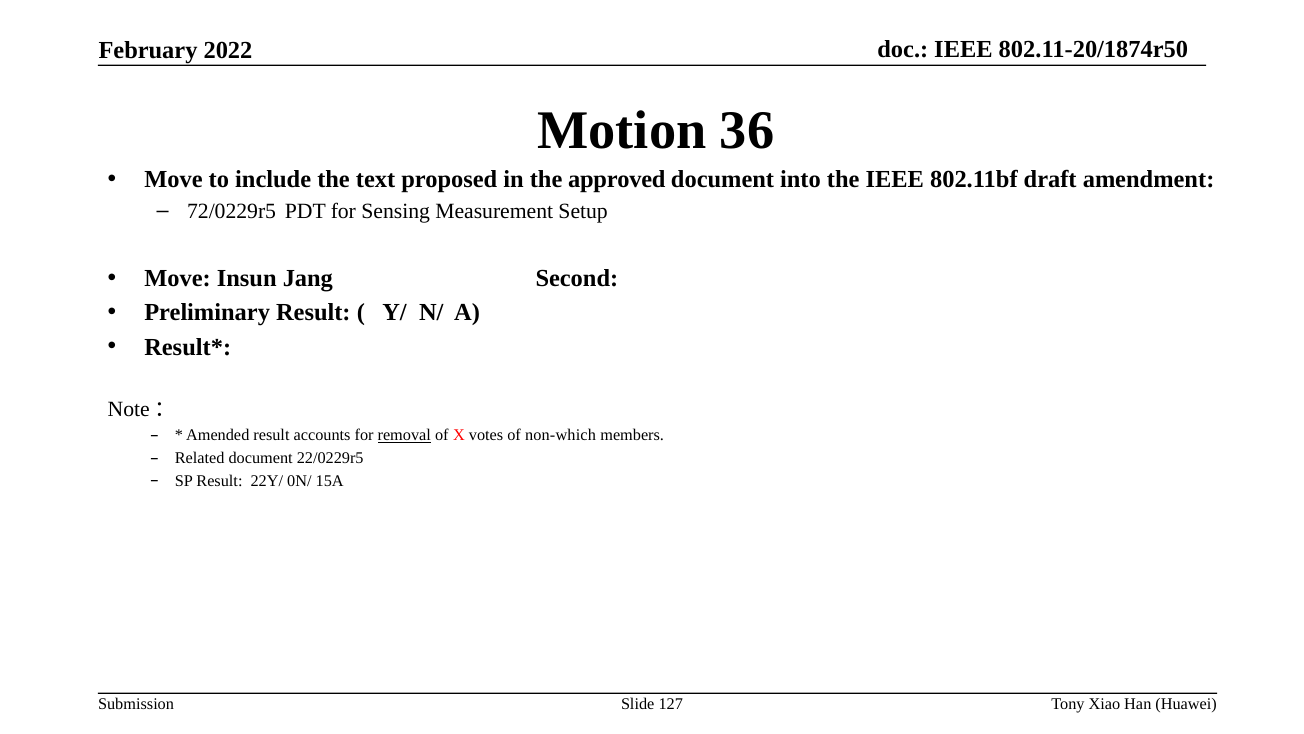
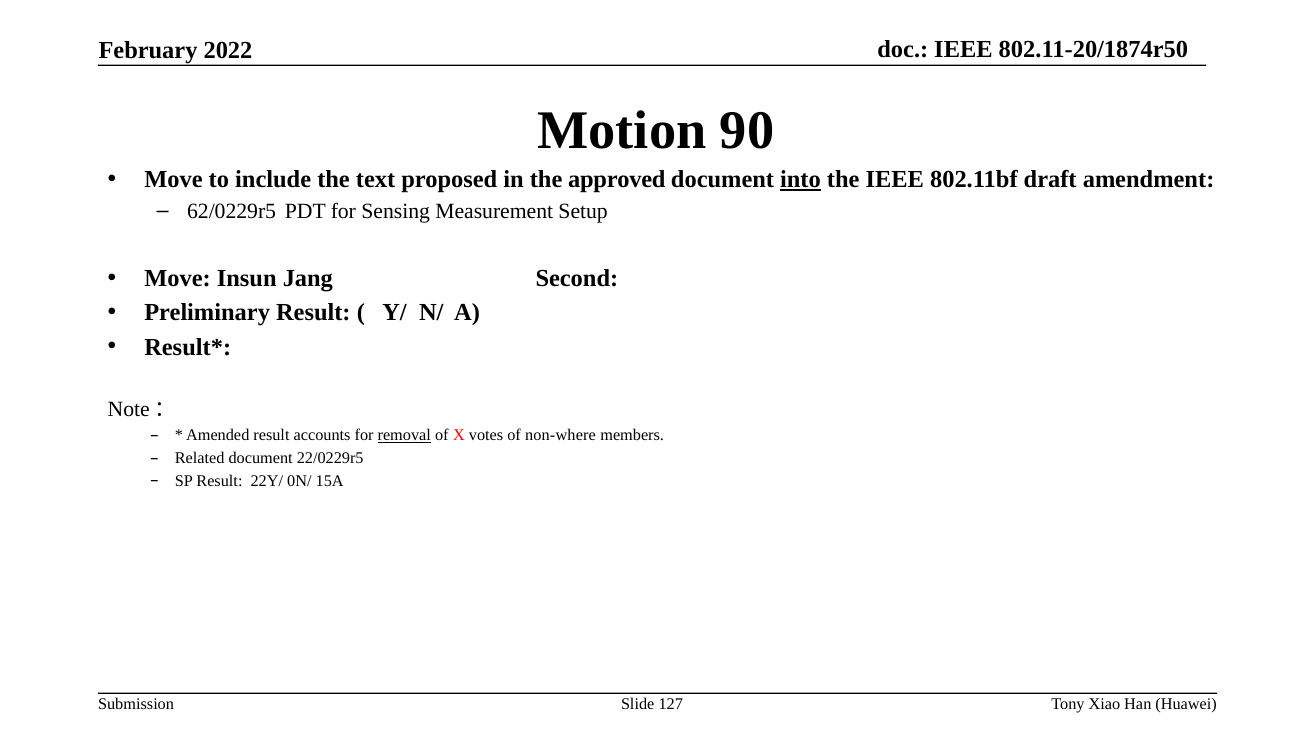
36: 36 -> 90 (747, 131)
into underline: none -> present (800, 179)
72/0229r5: 72/0229r5 -> 62/0229r5 (232, 211)
non-which: non-which -> non-where (560, 435)
